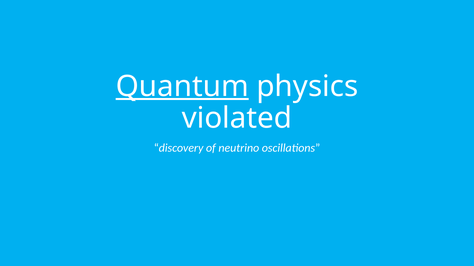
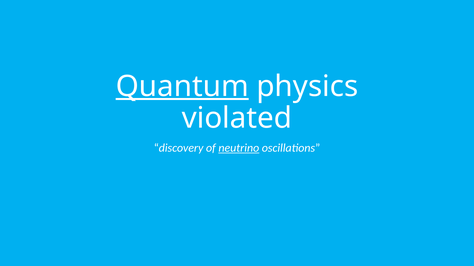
neutrino underline: none -> present (239, 148)
